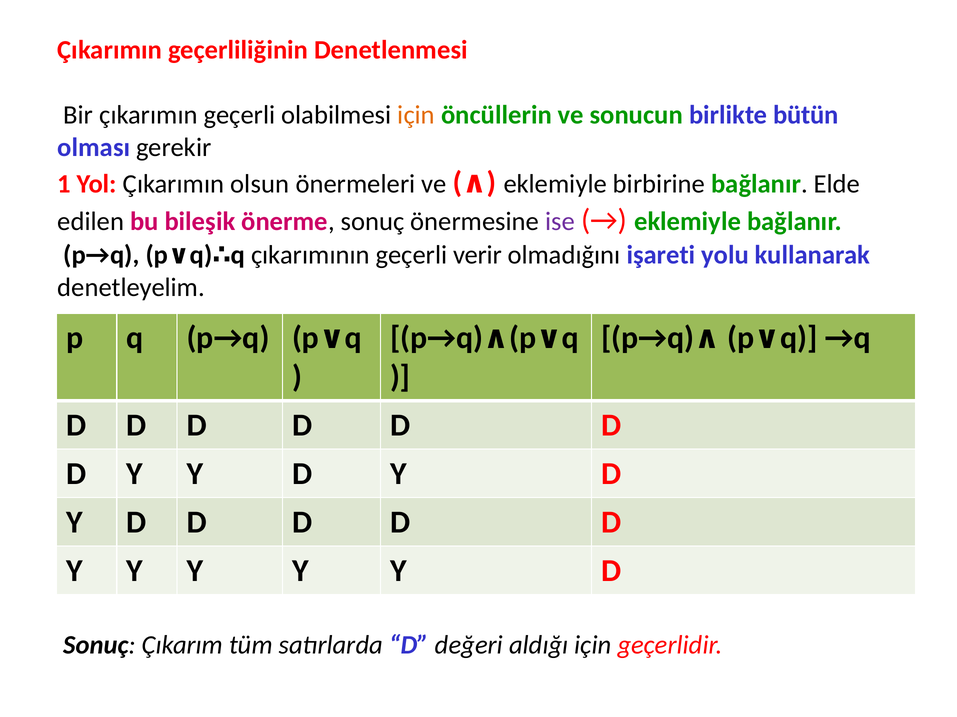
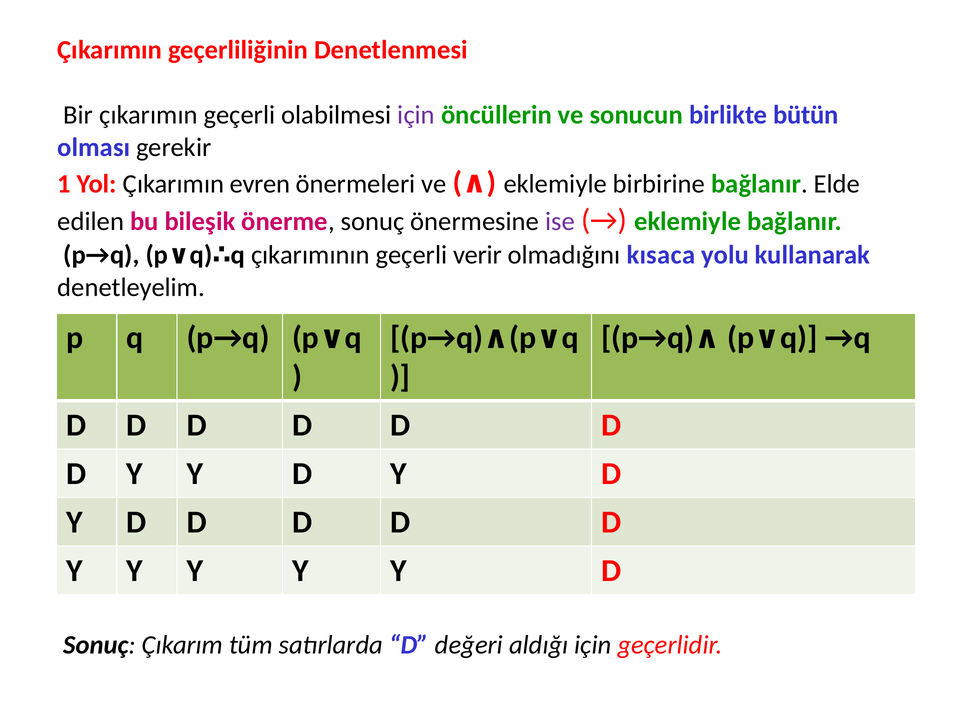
için colour: orange -> purple (416, 115)
olsun: olsun -> evren (260, 184)
işareti: işareti -> kısaca (661, 255)
